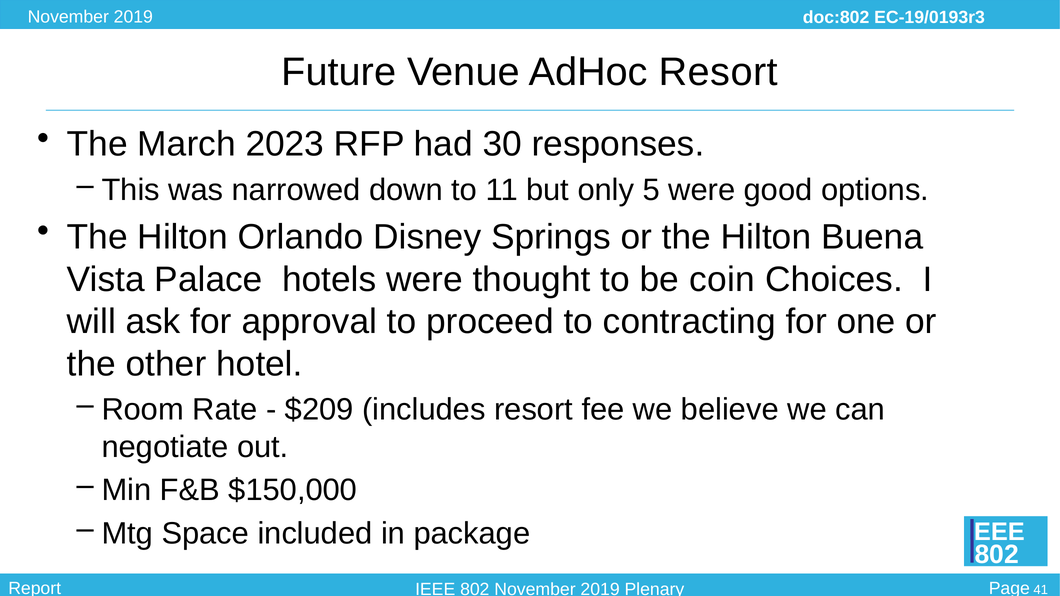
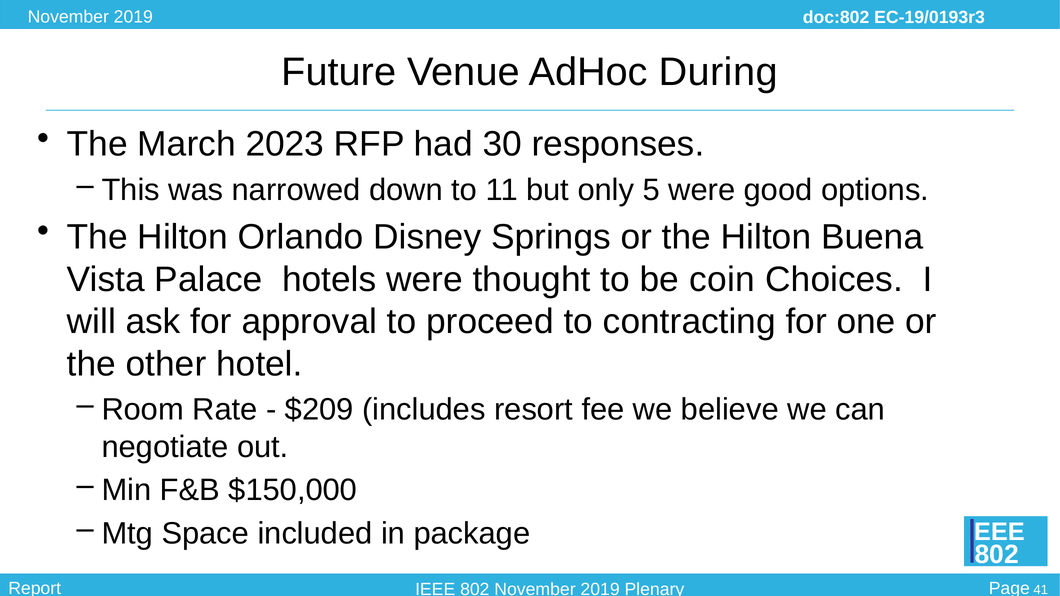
AdHoc Resort: Resort -> During (718, 72)
